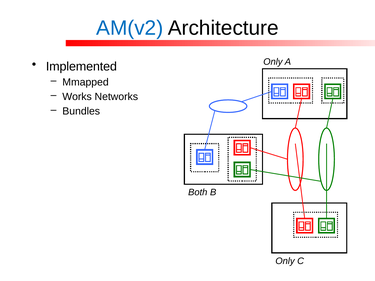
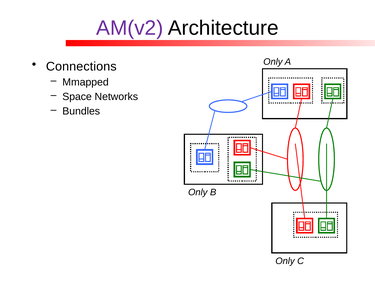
AM(v2 colour: blue -> purple (130, 28)
Implemented: Implemented -> Connections (81, 67)
Works: Works -> Space (77, 97)
Both: Both -> Only (198, 193)
